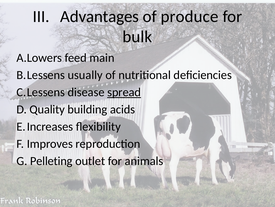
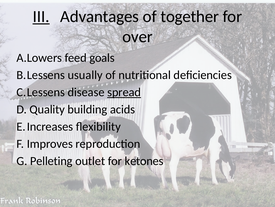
III underline: none -> present (41, 17)
produce: produce -> together (190, 17)
bulk: bulk -> over (138, 37)
main: main -> goals (102, 58)
animals: animals -> ketones (144, 160)
